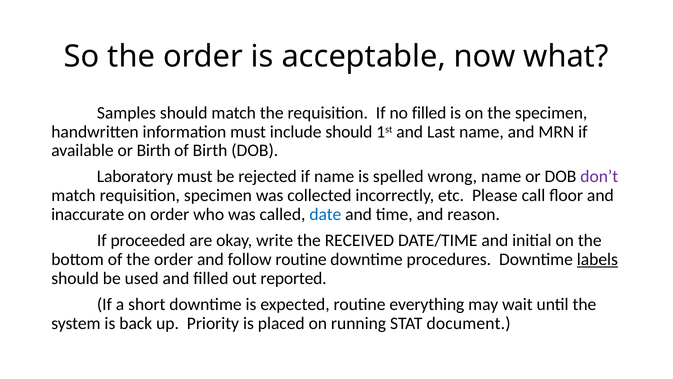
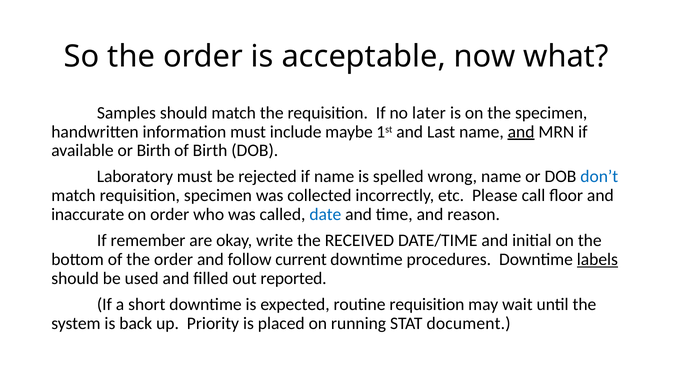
no filled: filled -> later (429, 113)
include should: should -> maybe (349, 132)
and underline: none -> present (521, 132)
don’t colour: purple -> blue (599, 176)
proceeded: proceeded -> remember (148, 240)
follow routine: routine -> current (301, 259)
routine everything: everything -> requisition (427, 304)
